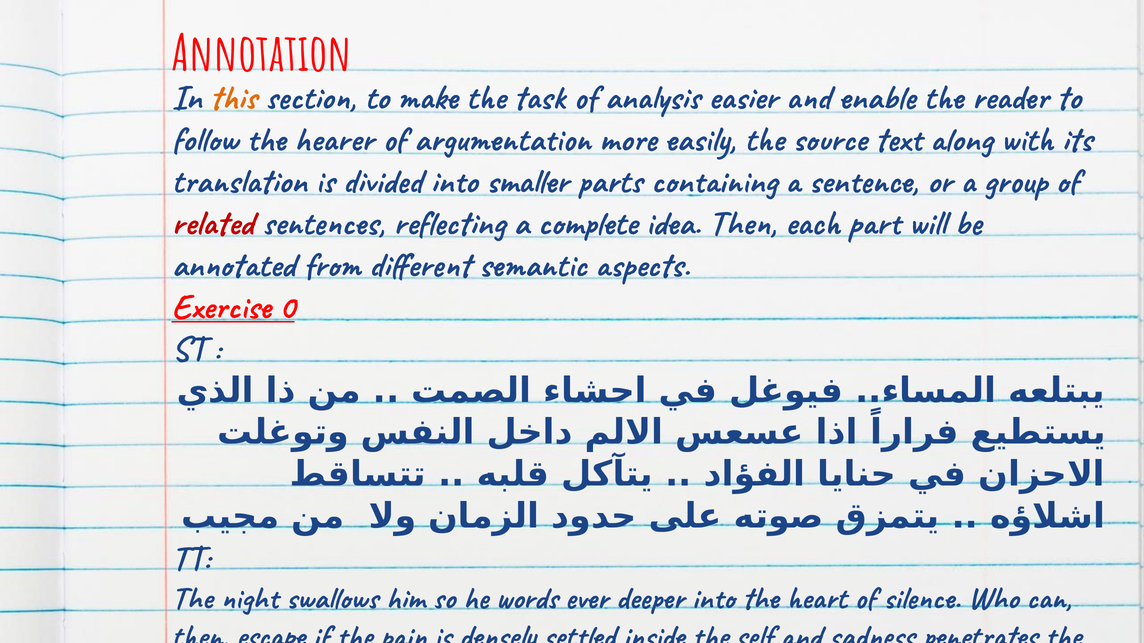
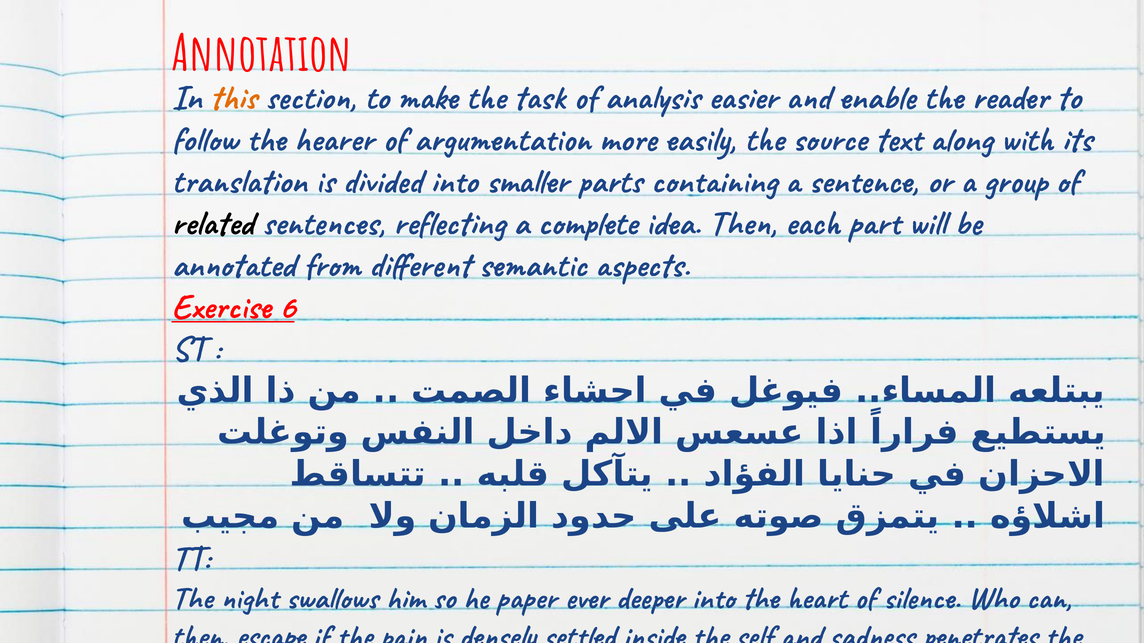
related colour: red -> black (213, 223)
0: 0 -> 6 (287, 307)
words: words -> paper (526, 598)
